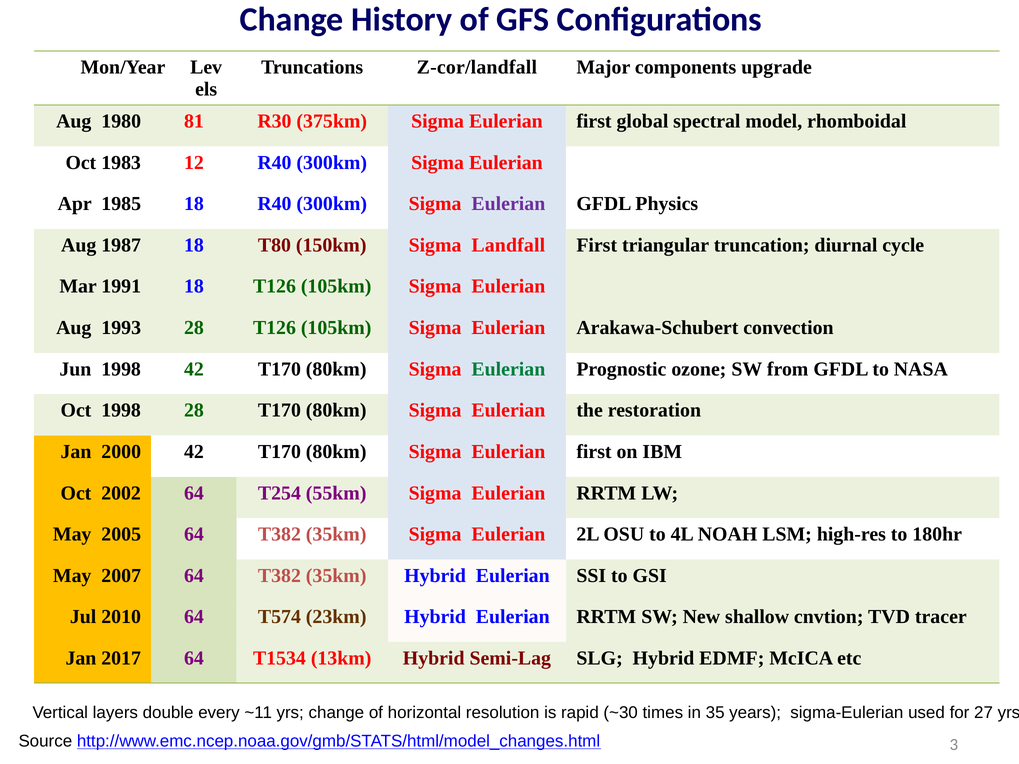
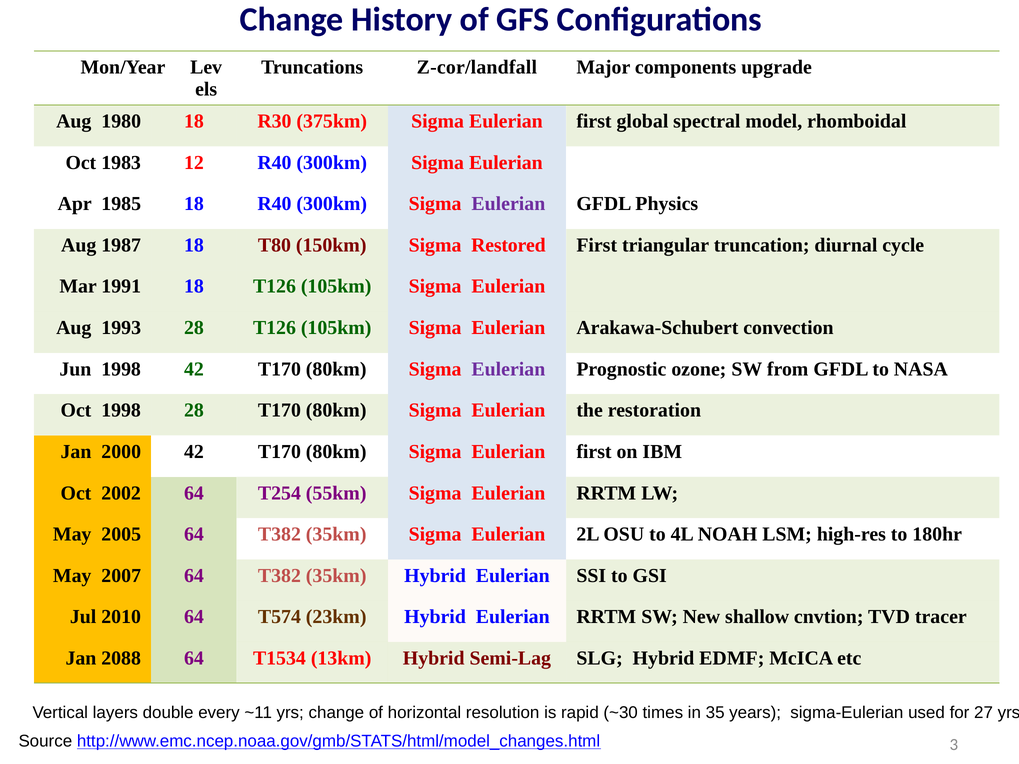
1980 81: 81 -> 18 (194, 121)
Landfall: Landfall -> Restored (508, 245)
Eulerian colour: green -> purple (508, 369)
2017: 2017 -> 2088 (121, 658)
